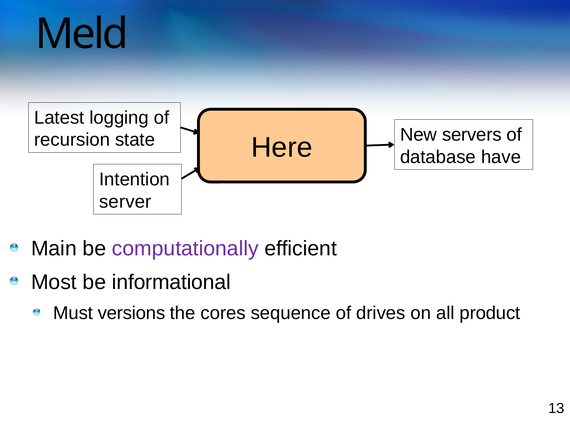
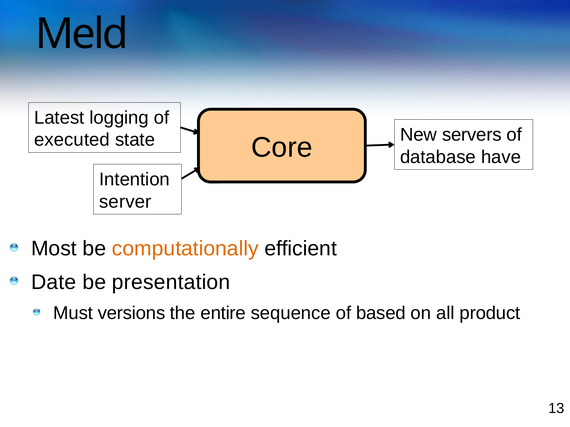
recursion: recursion -> executed (72, 140)
Here: Here -> Core (282, 148)
Main: Main -> Most (54, 249)
computationally colour: purple -> orange (185, 249)
Most: Most -> Date (54, 282)
informational: informational -> presentation (171, 282)
cores: cores -> entire (223, 314)
drives: drives -> based (381, 314)
